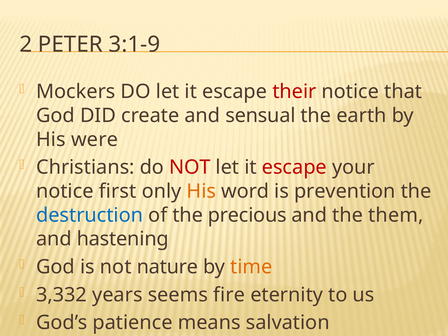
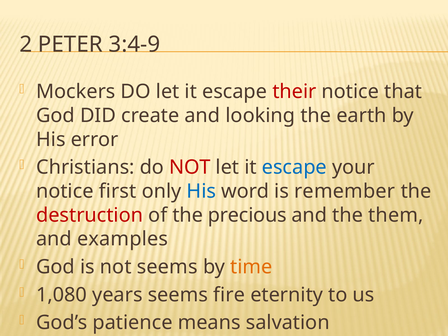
3:1-9: 3:1-9 -> 3:4-9 (134, 44)
sensual: sensual -> looking (260, 116)
were: were -> error (95, 139)
escape colour: red -> blue (294, 167)
His colour: orange -> blue (201, 191)
prevention: prevention -> remember (345, 191)
destruction colour: blue -> red (90, 215)
hastening: hastening -> examples (123, 239)
not nature: nature -> seems (167, 267)
3,332: 3,332 -> 1,080 (62, 295)
